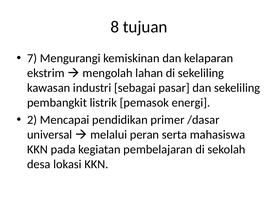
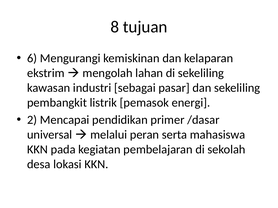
7: 7 -> 6 (32, 58)
